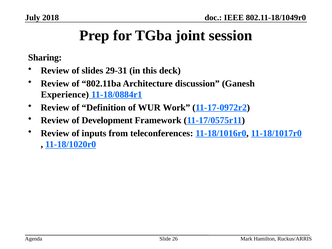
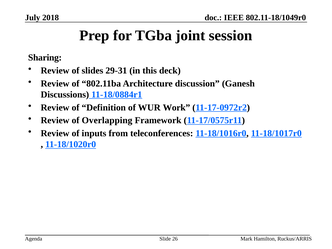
Experience: Experience -> Discussions (65, 95)
Development: Development -> Overlapping (107, 120)
